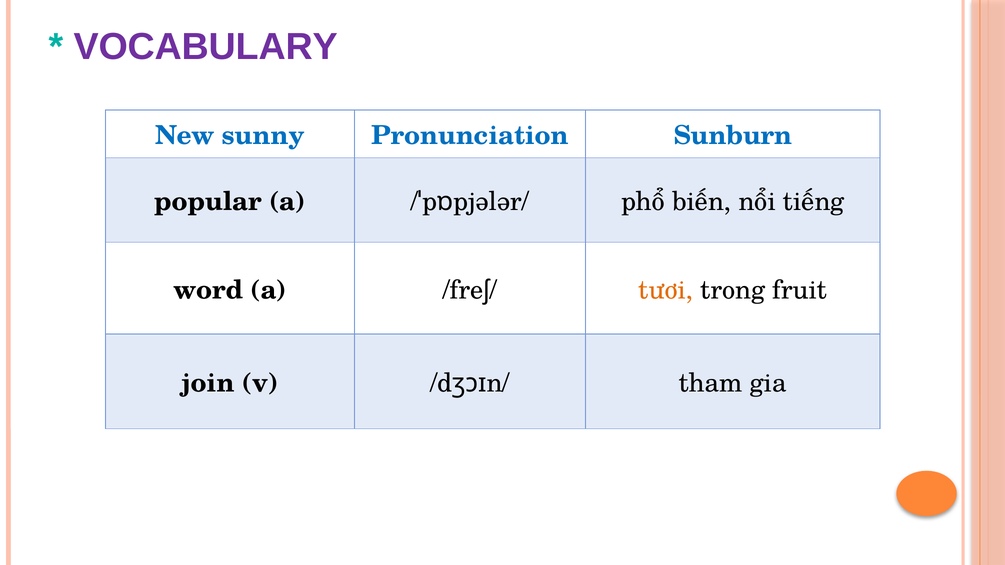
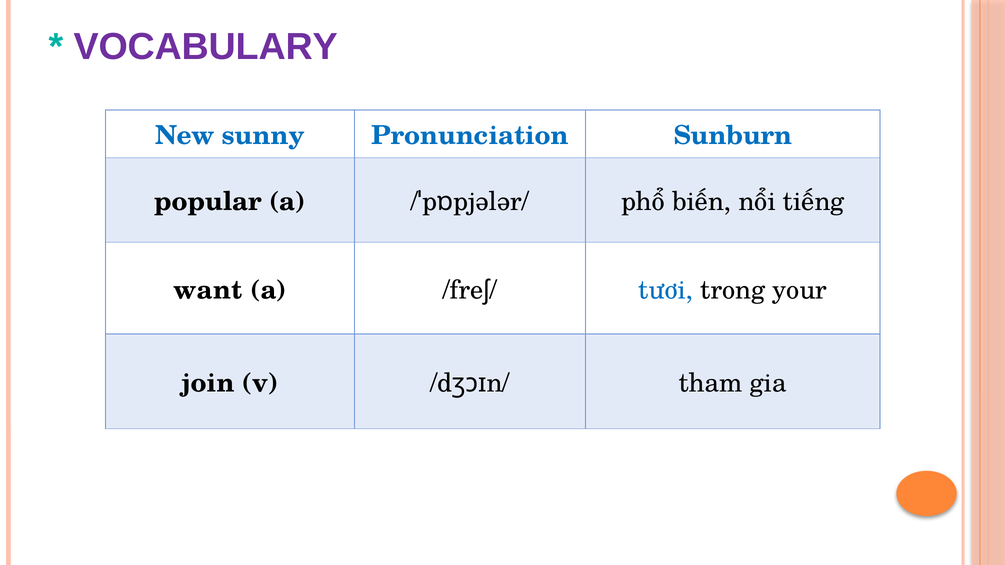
word: word -> want (208, 290)
tươi colour: orange -> blue (666, 290)
fruit: fruit -> your (800, 290)
